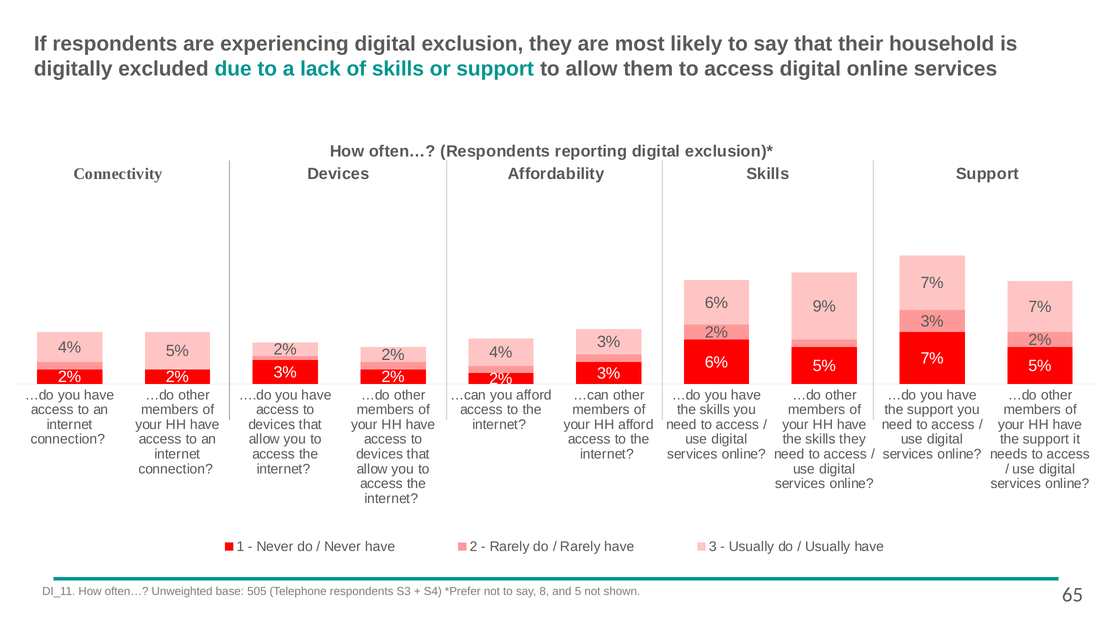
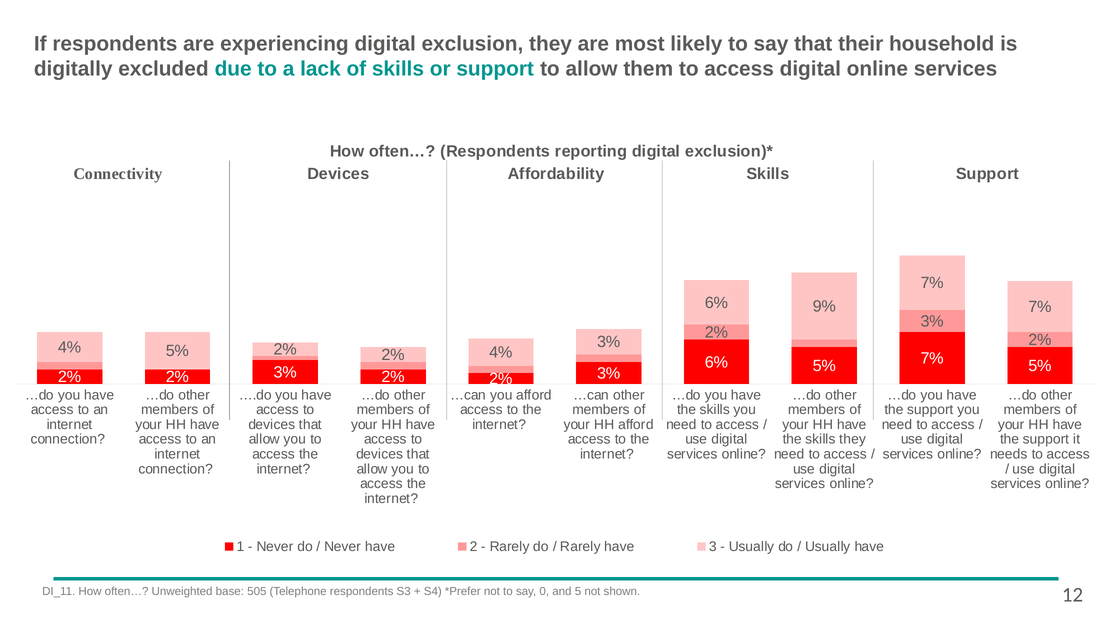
8: 8 -> 0 (544, 591)
65: 65 -> 12 (1073, 595)
